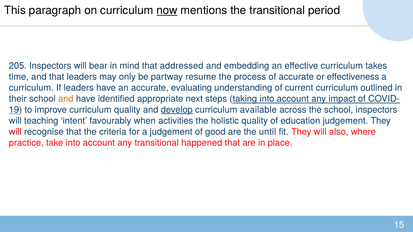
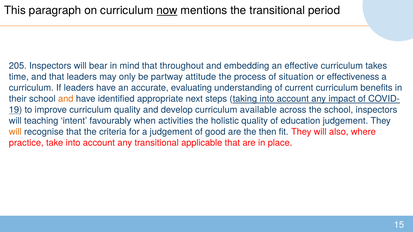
addressed: addressed -> throughout (182, 66)
resume: resume -> attitude (201, 77)
of accurate: accurate -> situation (296, 77)
outlined: outlined -> benefits (377, 88)
develop underline: present -> none (177, 110)
will colour: red -> orange (15, 132)
until: until -> then (268, 132)
happened: happened -> applicable (202, 143)
